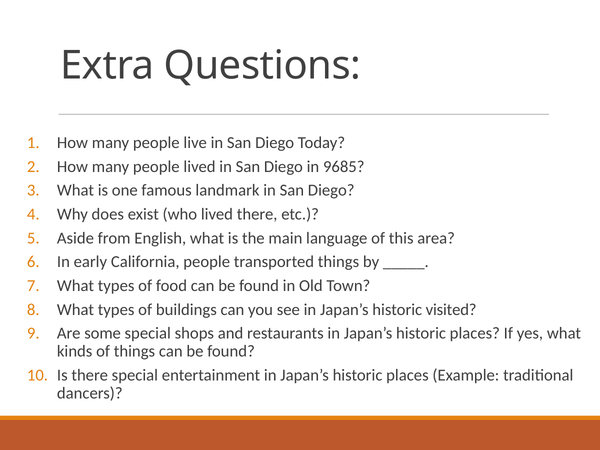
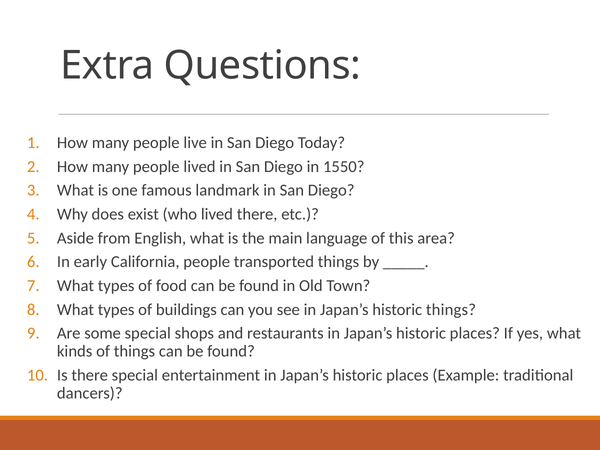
9685: 9685 -> 1550 (344, 167)
historic visited: visited -> things (451, 310)
